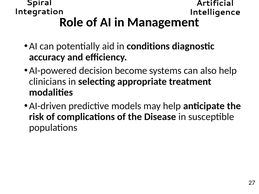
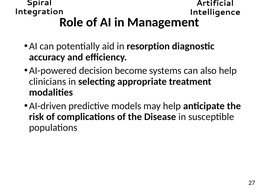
conditions: conditions -> resorption (148, 46)
